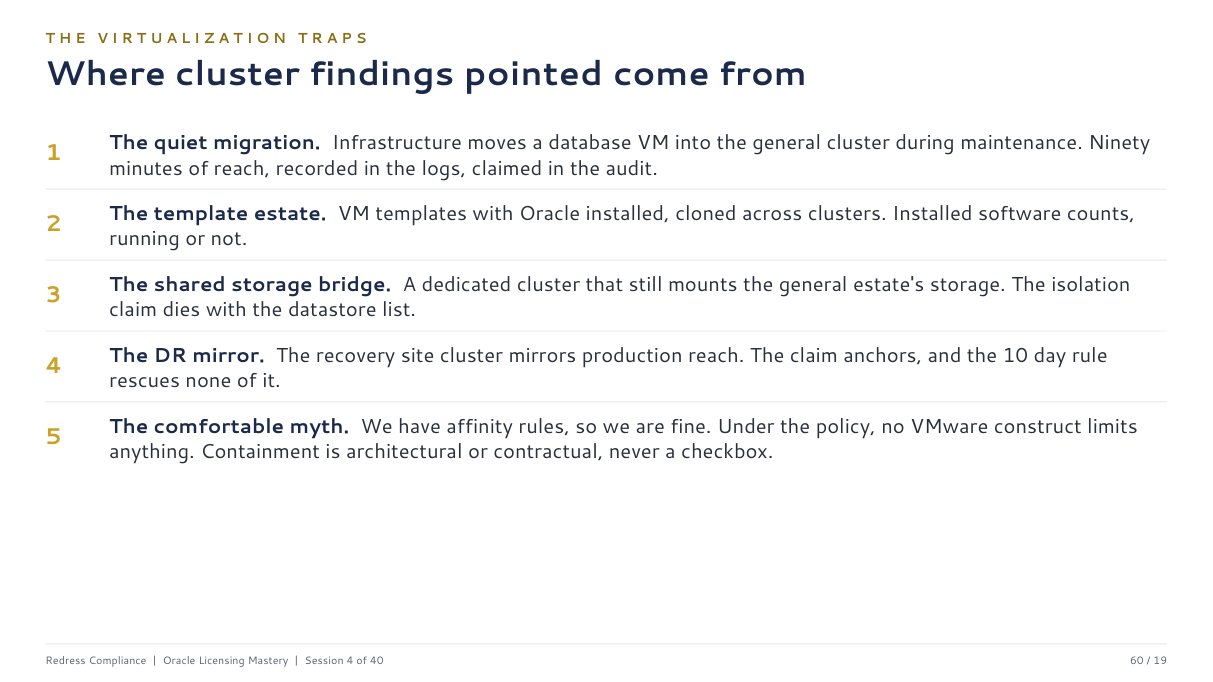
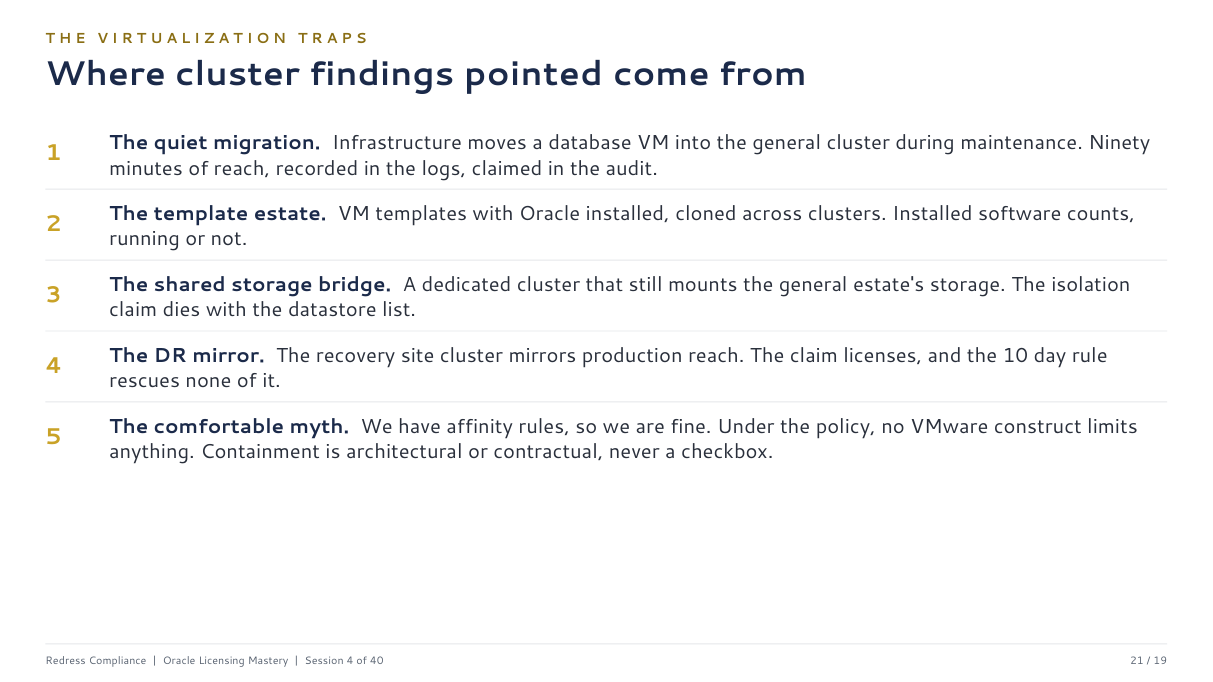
anchors: anchors -> licenses (883, 356)
60: 60 -> 21 (1137, 661)
